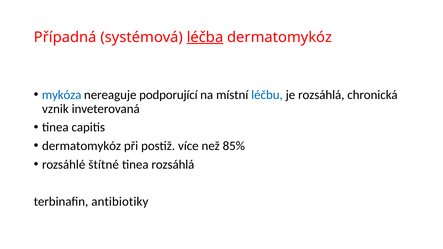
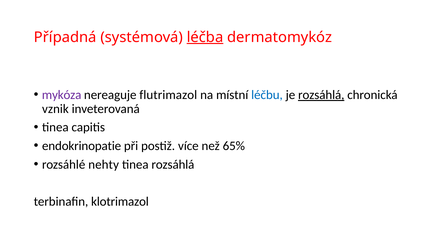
mykóza colour: blue -> purple (62, 95)
podporující: podporující -> flutrimazol (168, 95)
rozsáhlá underline: none -> present (321, 95)
dermatomykóz: dermatomykóz -> endokrinopatie (82, 146)
85%: 85% -> 65% (234, 146)
štítné: štítné -> nehty (104, 165)
antibiotiky: antibiotiky -> klotrimazol (120, 202)
